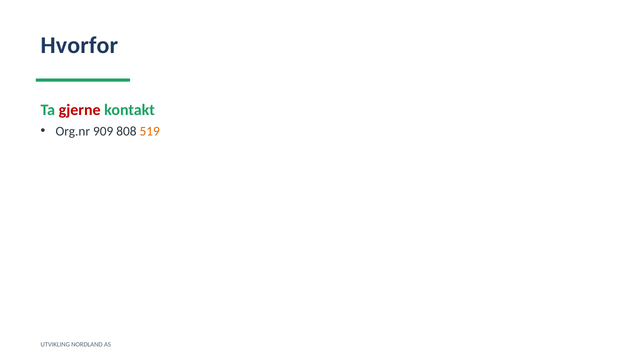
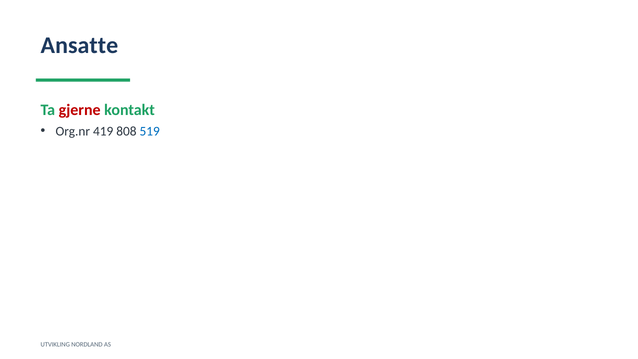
Hvorfor: Hvorfor -> Ansatte (79, 46)
909: 909 -> 419 (103, 131)
519 colour: orange -> blue (150, 131)
